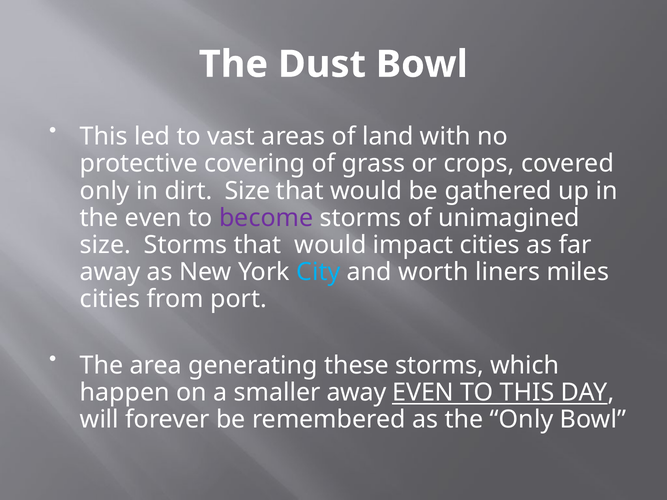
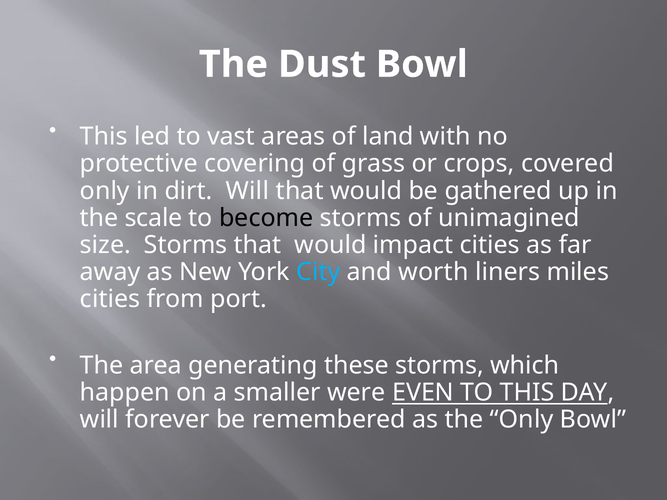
dirt Size: Size -> Will (247, 191)
the even: even -> scale (154, 218)
become colour: purple -> black (266, 218)
smaller away: away -> were (356, 393)
